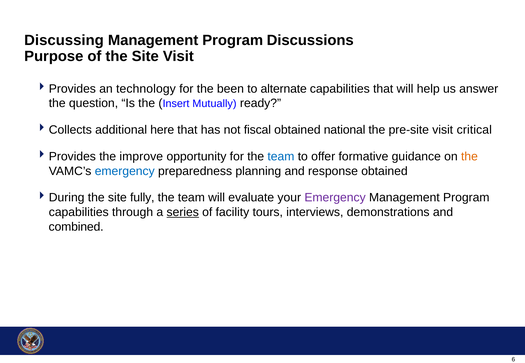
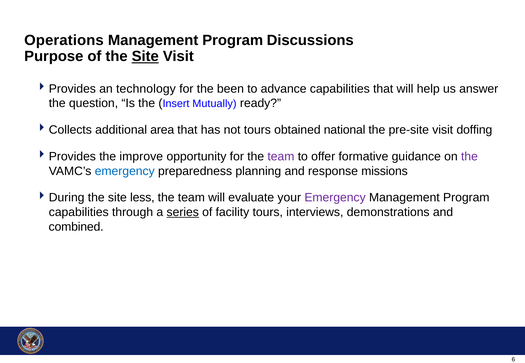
Discussing: Discussing -> Operations (64, 41)
Site underline: none -> present (145, 57)
alternate: alternate -> advance (284, 89)
here: here -> area (162, 130)
not fiscal: fiscal -> tours (257, 130)
critical: critical -> doffing (474, 130)
team colour: blue -> purple (281, 157)
the colour: orange -> purple (469, 157)
response obtained: obtained -> missions (385, 171)
fully: fully -> less (142, 198)
